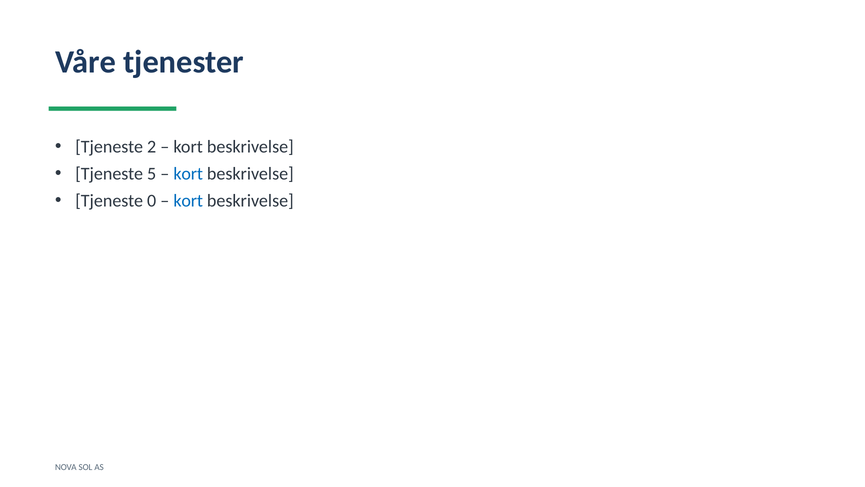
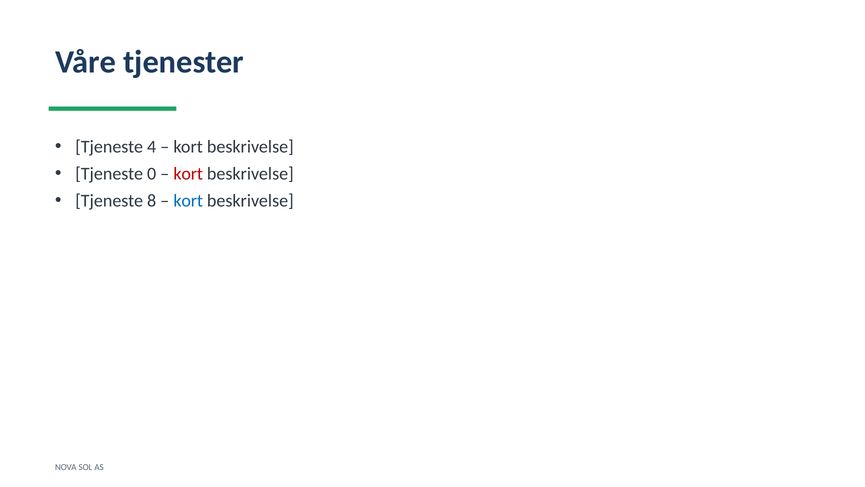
2: 2 -> 4 (152, 147)
5: 5 -> 0 (152, 174)
kort colour: blue -> red (188, 174)
0: 0 -> 8 (152, 201)
